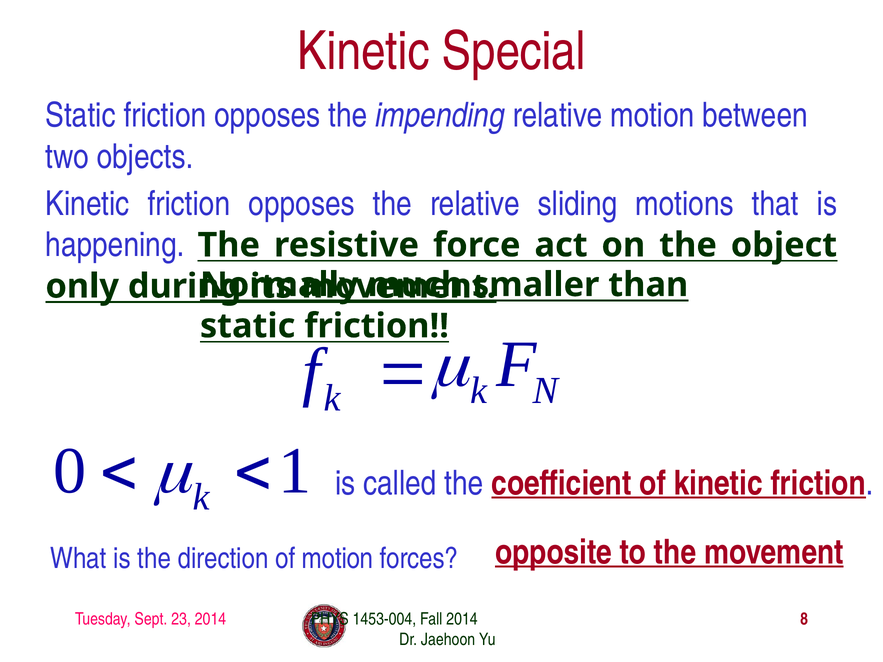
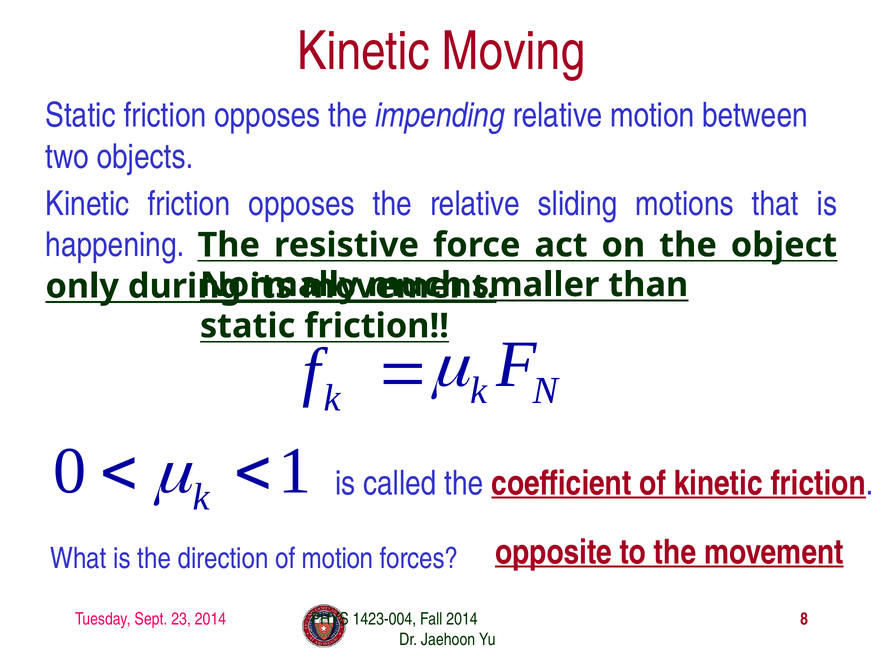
Special: Special -> Moving (514, 52)
1453-004: 1453-004 -> 1423-004 (384, 619)
